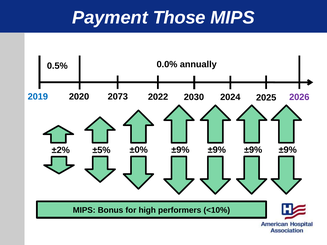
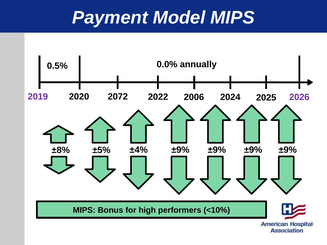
Those: Those -> Model (179, 18)
2019 colour: blue -> purple (38, 97)
2073: 2073 -> 2072 (118, 97)
2030: 2030 -> 2006 (194, 97)
±2%: ±2% -> ±8% (61, 150)
±0%: ±0% -> ±4% (139, 150)
